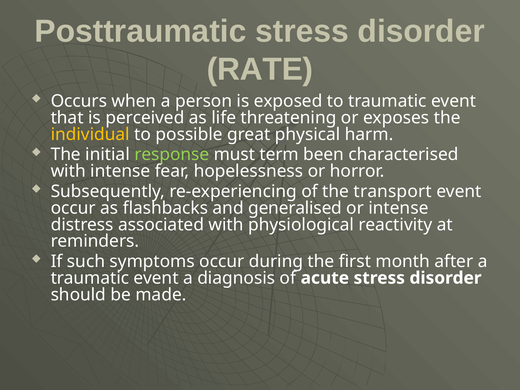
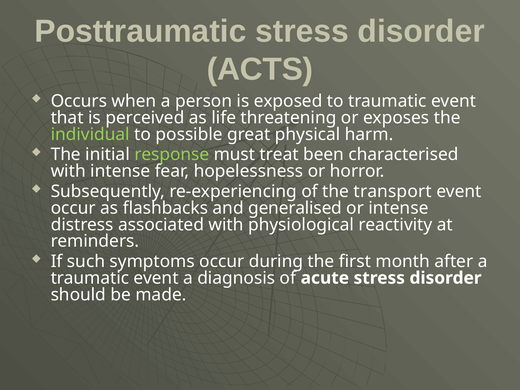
RATE: RATE -> ACTS (260, 69)
individual colour: yellow -> light green (90, 134)
term: term -> treat (279, 155)
